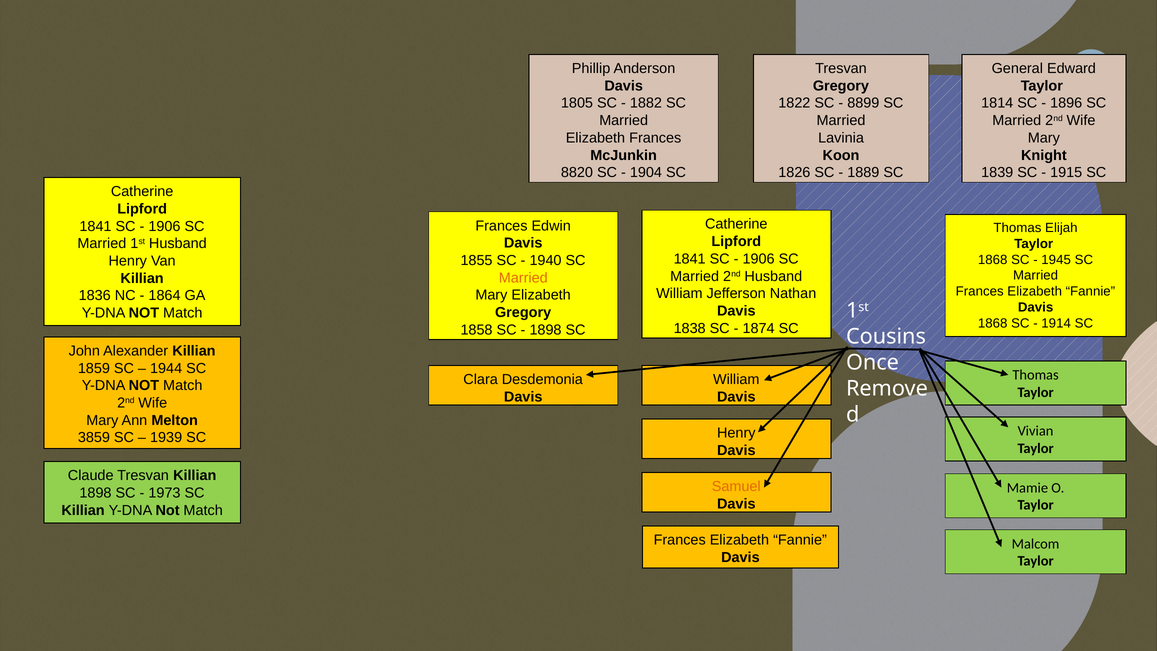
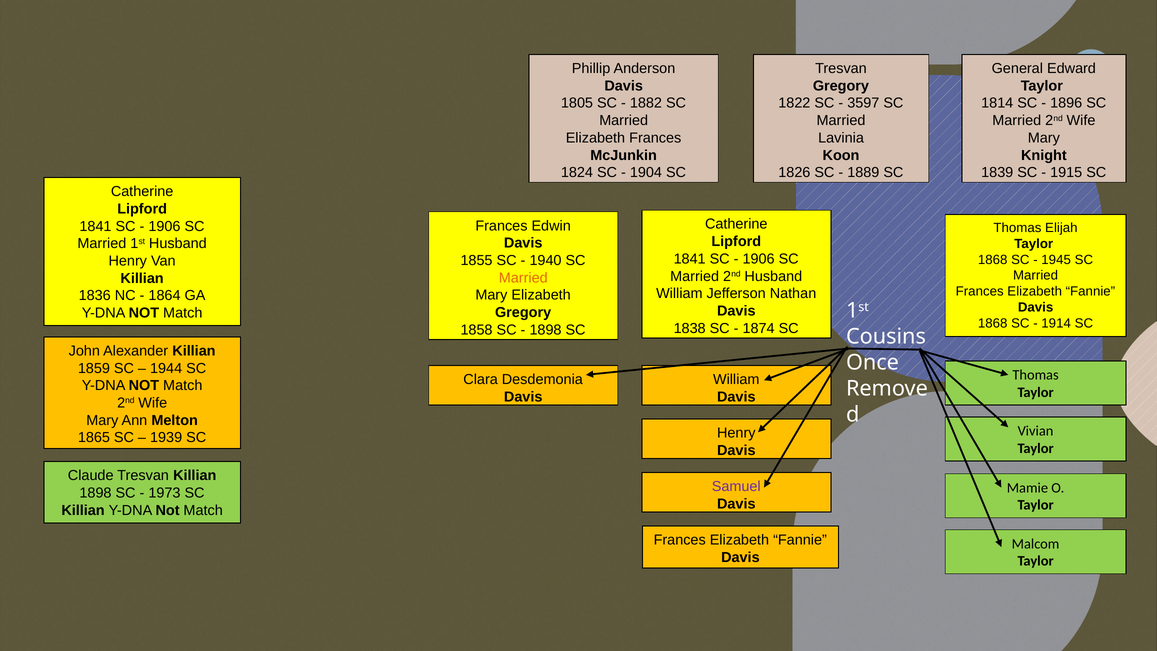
8899: 8899 -> 3597 (863, 103)
8820: 8820 -> 1824 (577, 173)
3859: 3859 -> 1865 (94, 438)
Samuel colour: orange -> purple (736, 486)
